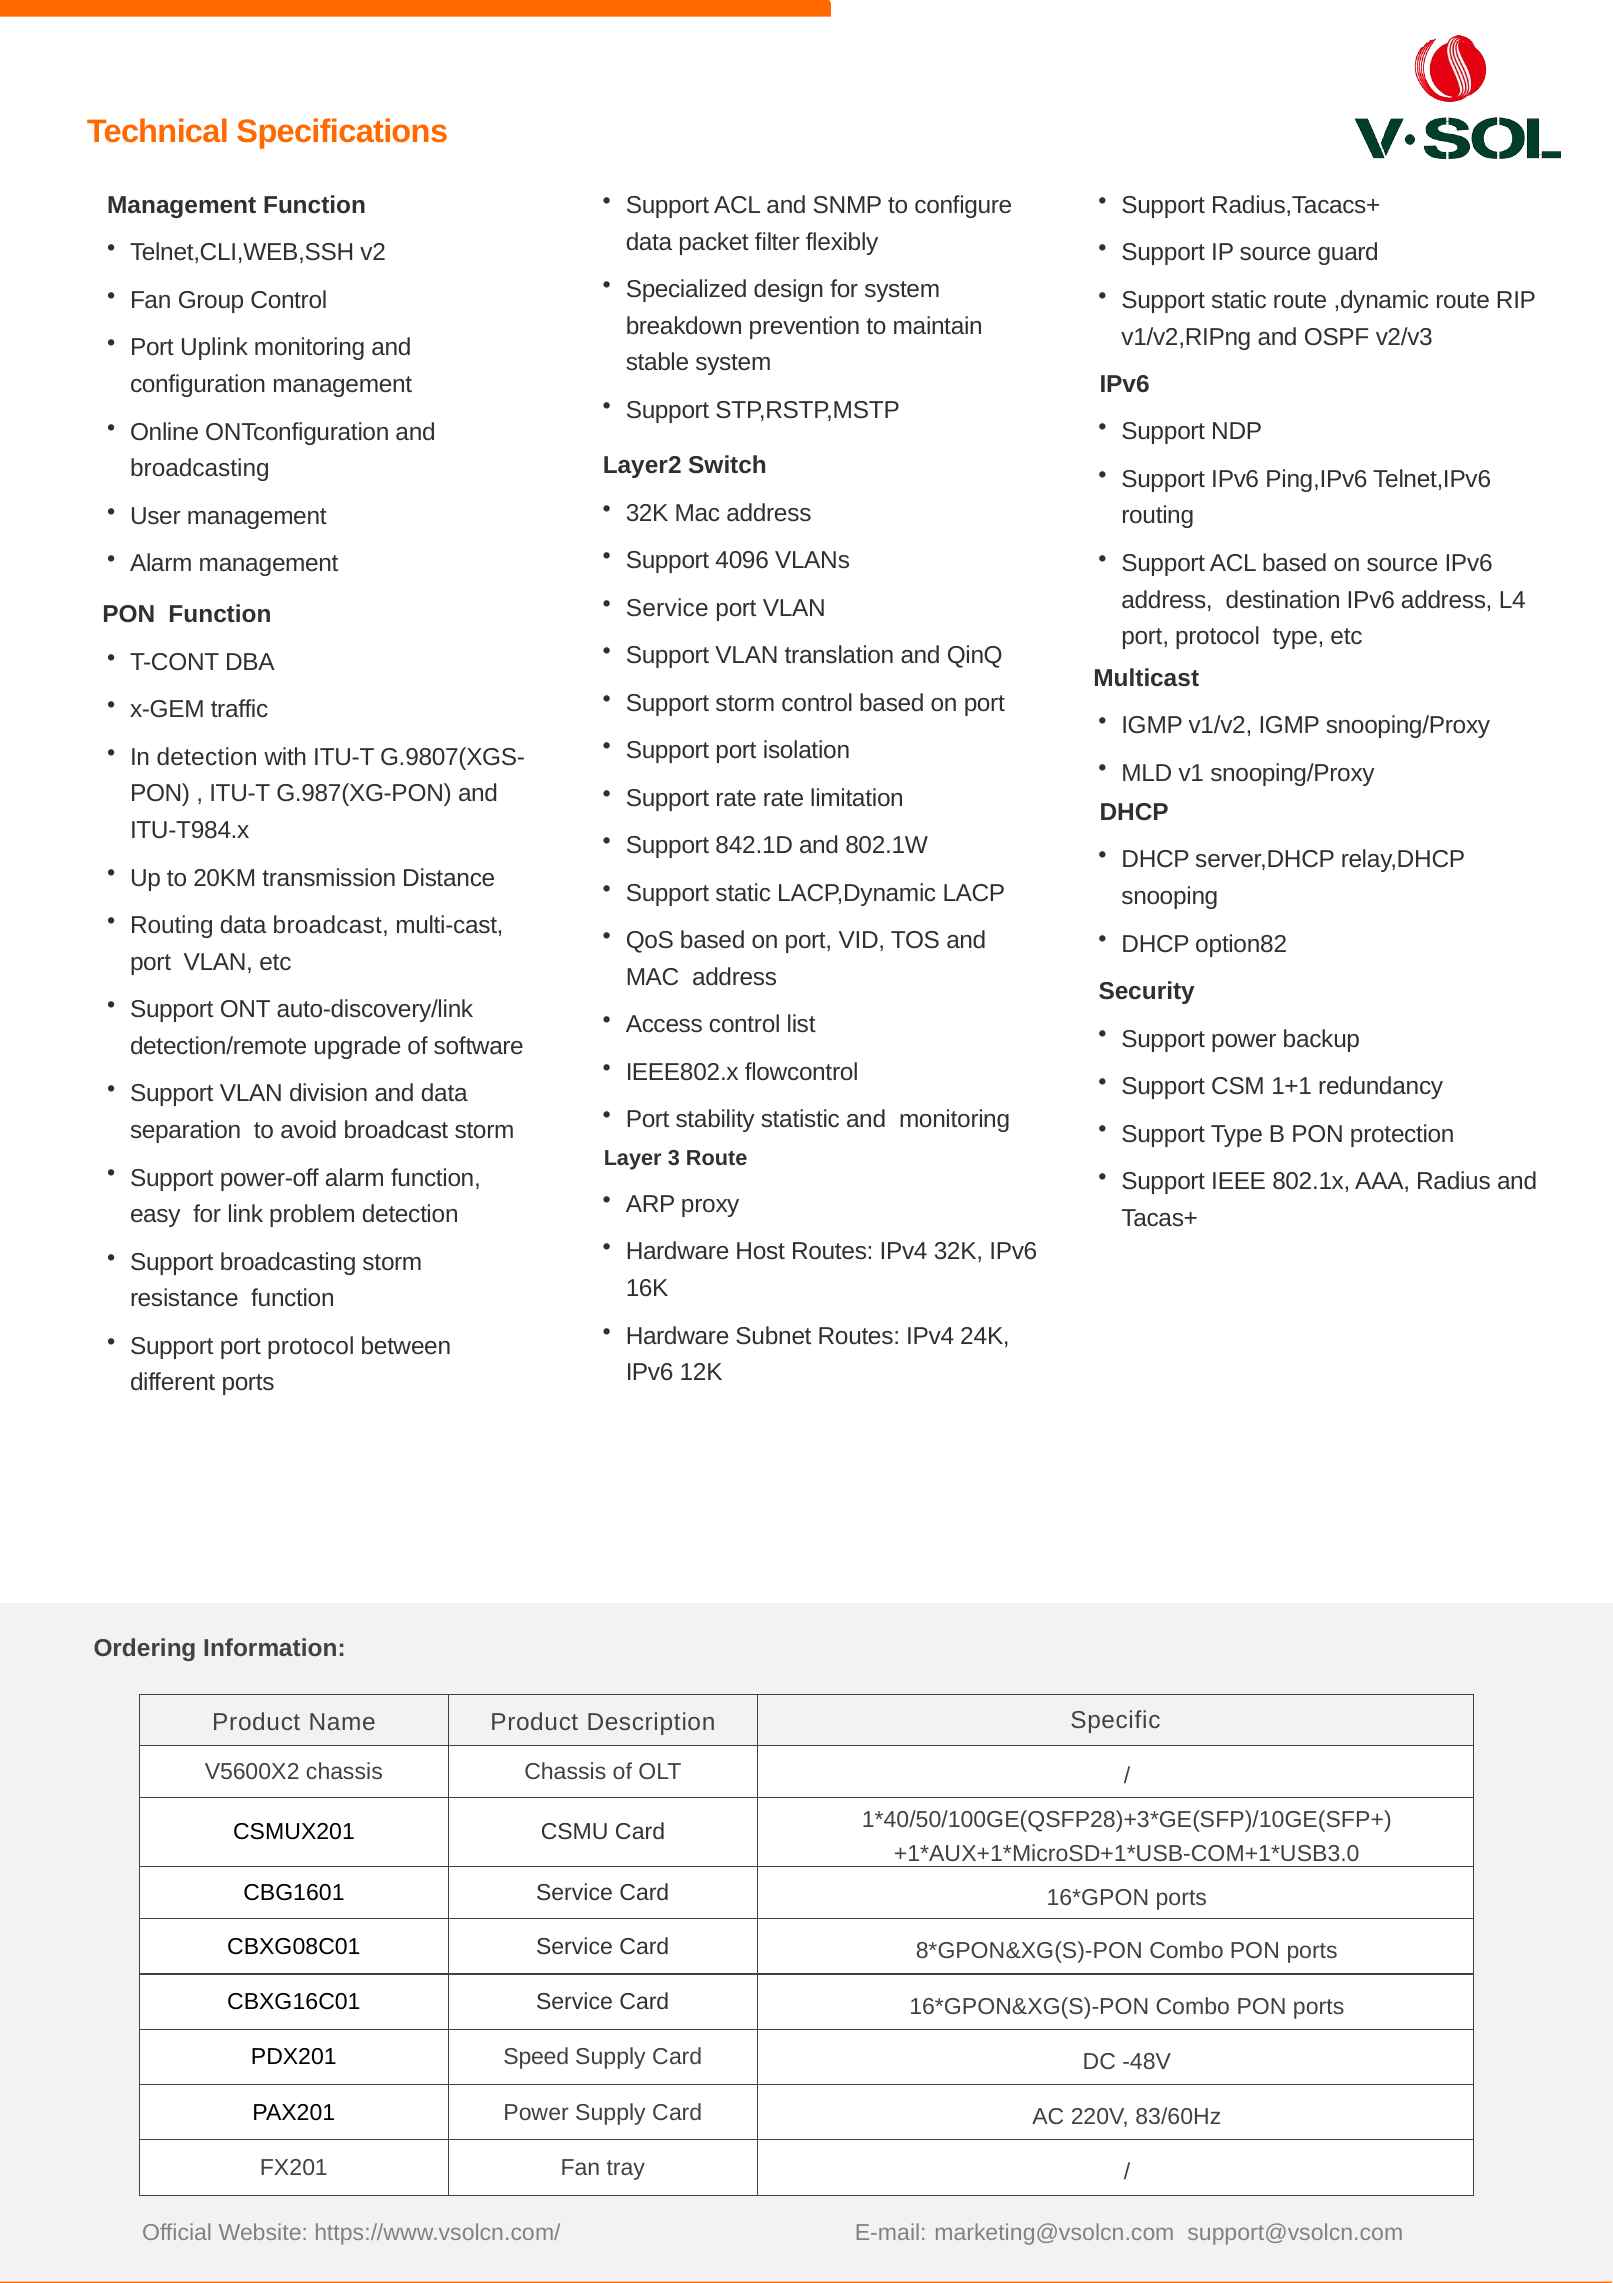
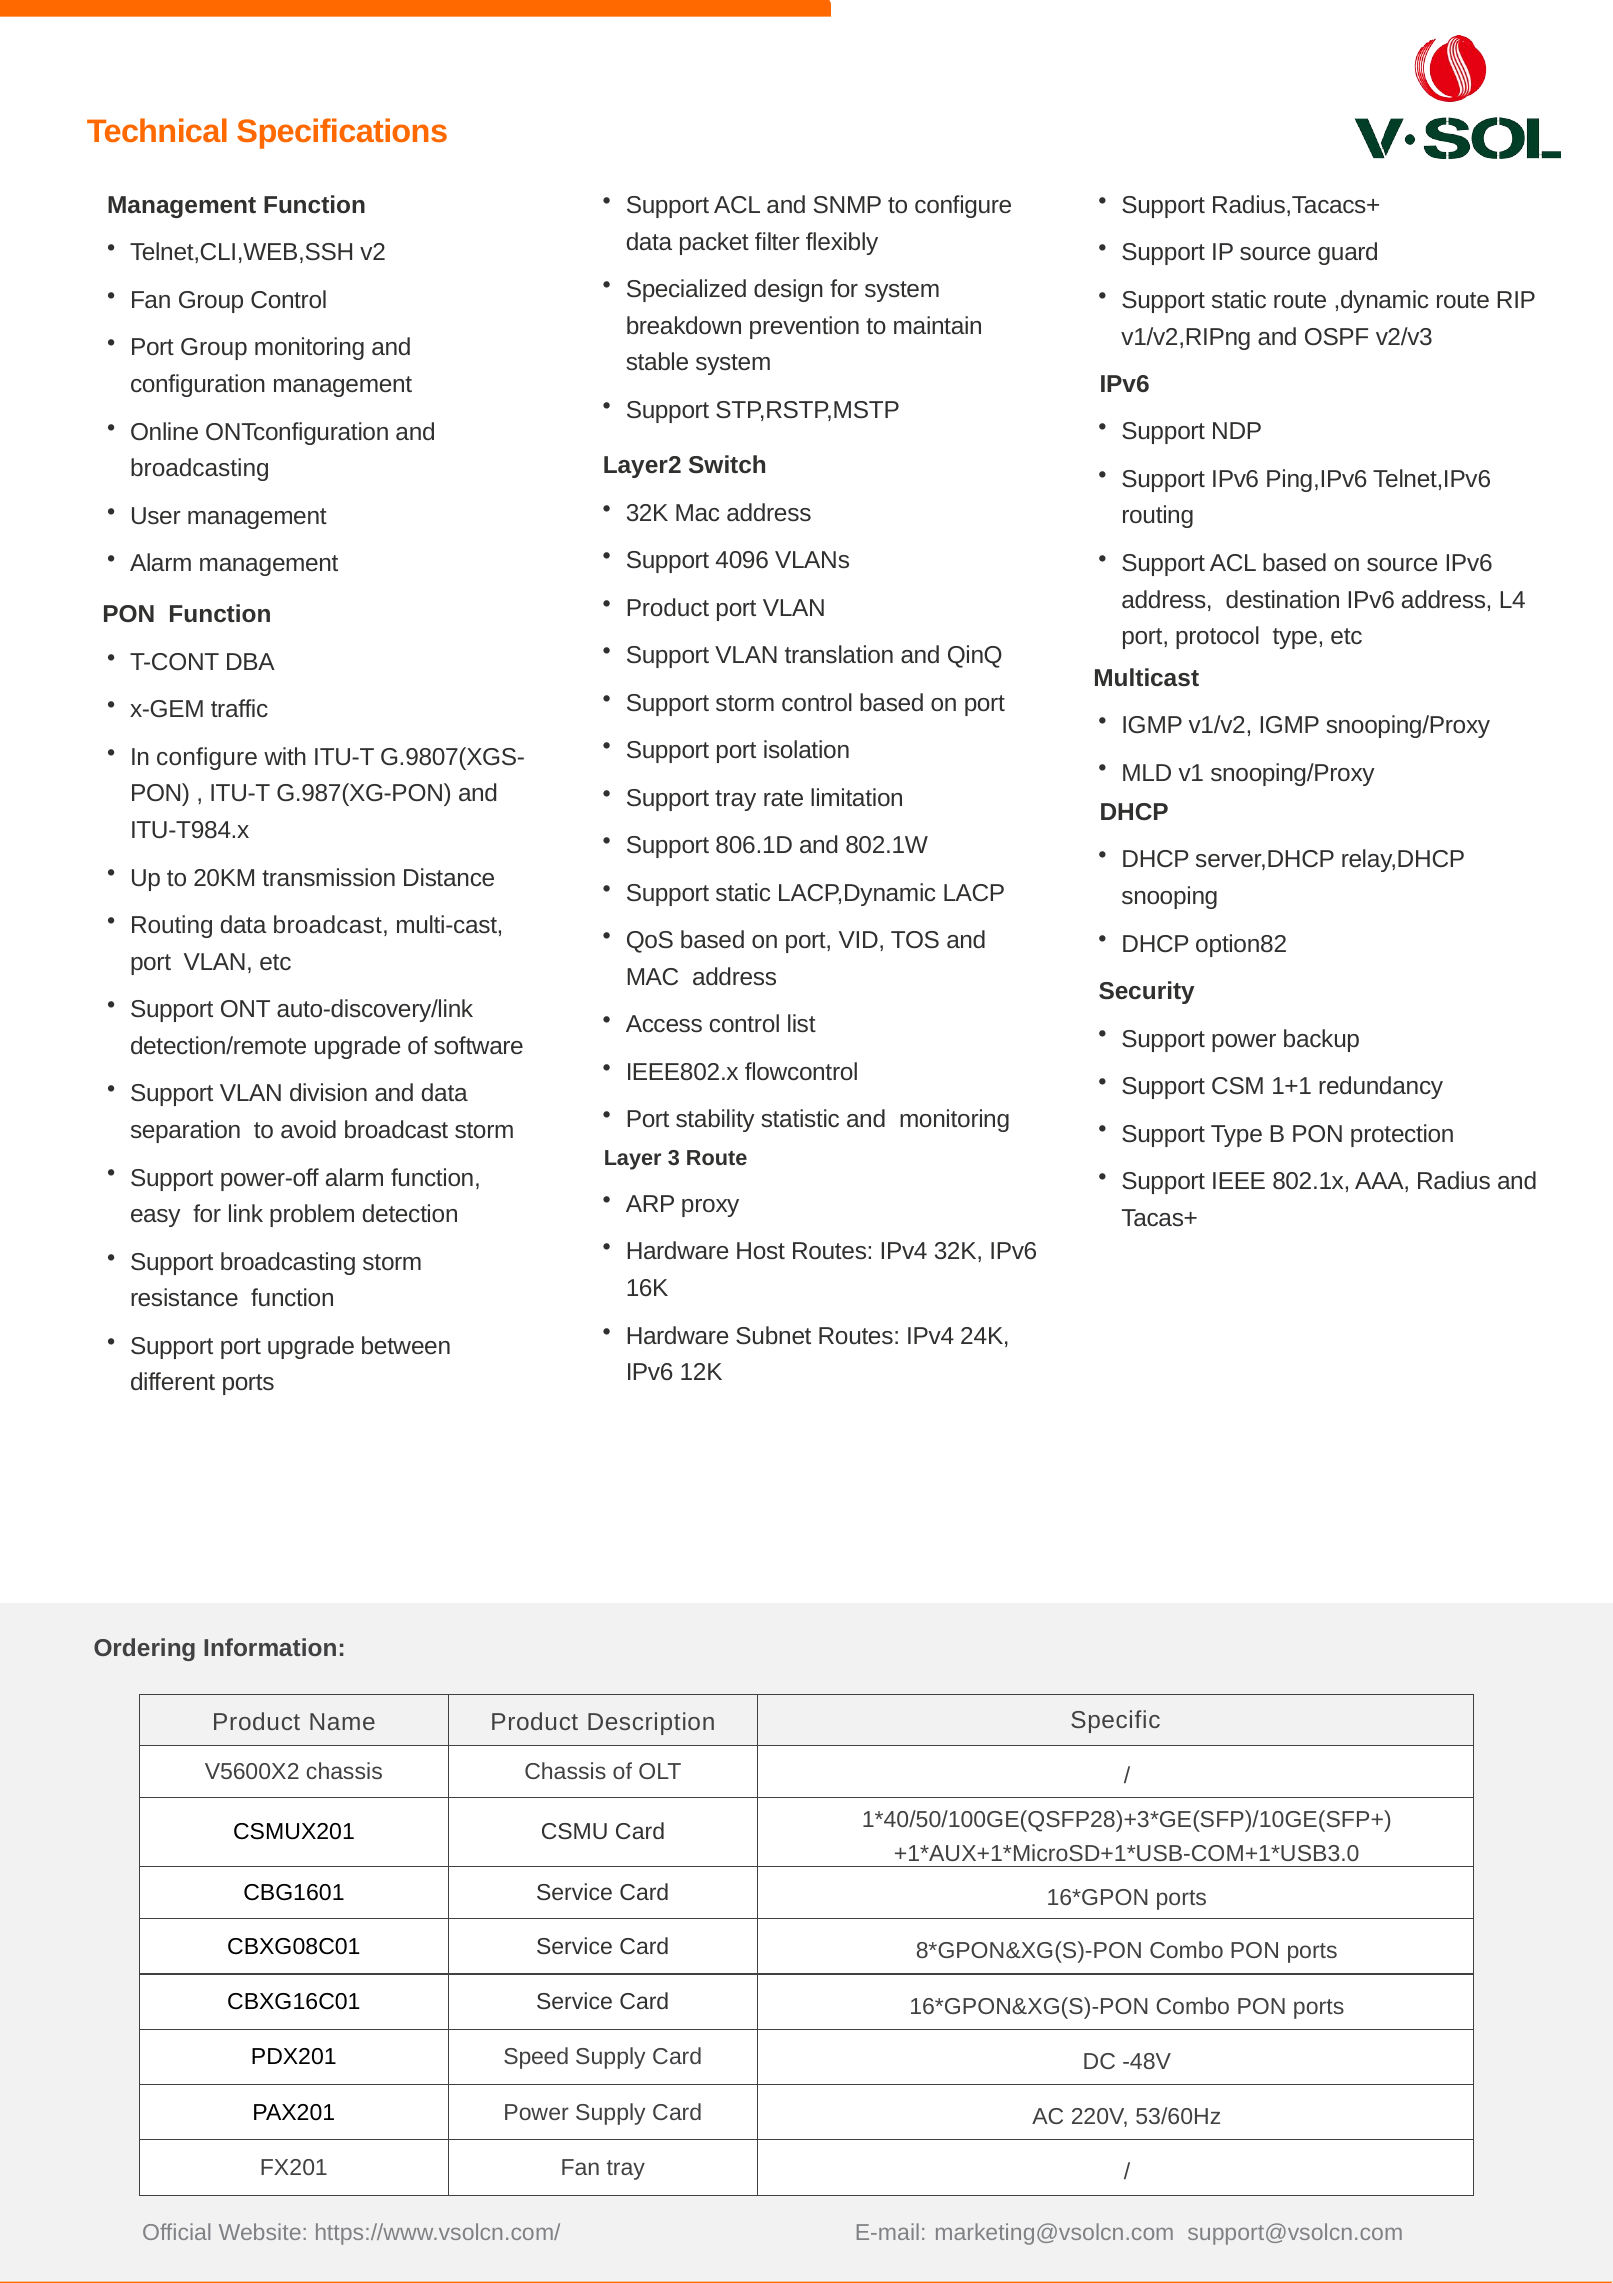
Port Uplink: Uplink -> Group (214, 348)
Service: Service -> Product (668, 608)
In detection: detection -> configure (207, 757)
Support rate: rate -> tray (736, 798)
842.1D: 842.1D -> 806.1D (754, 845)
Support port protocol: protocol -> upgrade (311, 1346)
83/60Hz: 83/60Hz -> 53/60Hz (1178, 2117)
